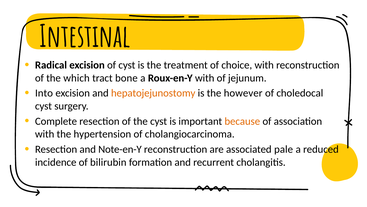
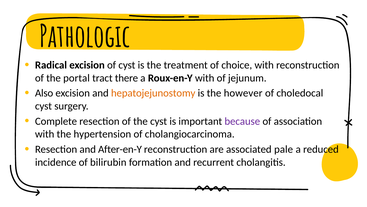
Intestinal: Intestinal -> Pathologic (85, 37)
which: which -> portal (76, 78)
bone: bone -> there (126, 78)
Into: Into -> Also (44, 93)
because colour: orange -> purple (242, 121)
Note-en-Y: Note-en-Y -> After-en-Y (120, 149)
